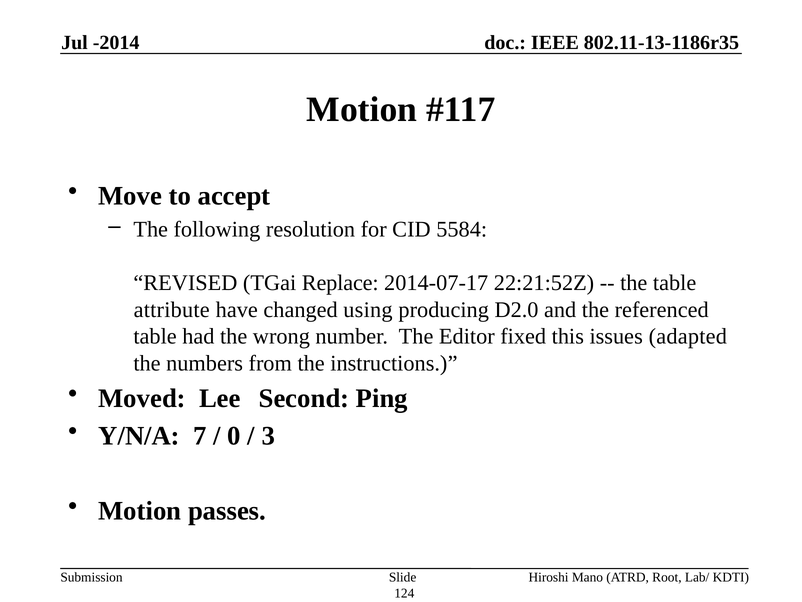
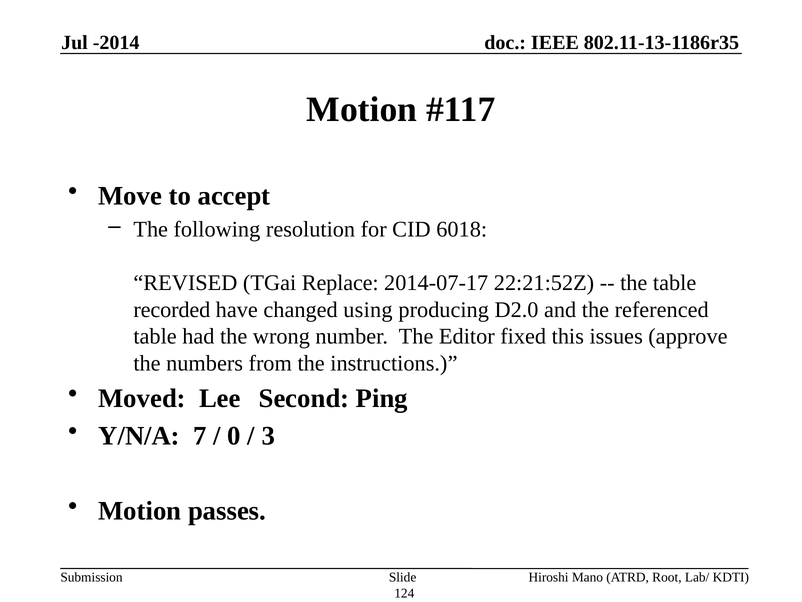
5584: 5584 -> 6018 (462, 229)
attribute: attribute -> recorded (172, 309)
adapted: adapted -> approve (688, 336)
